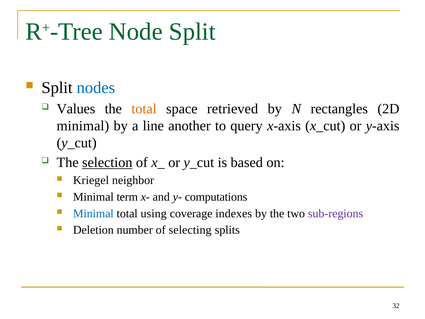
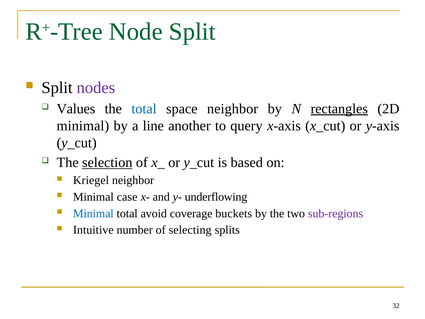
nodes colour: blue -> purple (96, 88)
total colour: orange -> blue (144, 109)
space retrieved: retrieved -> neighbor (233, 109)
rectangles underline: none -> present (339, 109)
term: term -> case (127, 197)
computations: computations -> underflowing (216, 197)
using: using -> avoid (154, 213)
indexes: indexes -> buckets (234, 213)
Deletion: Deletion -> Intuitive (93, 230)
